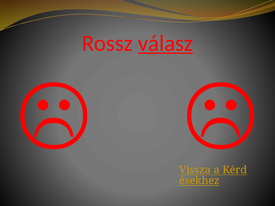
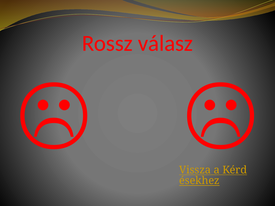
válasz underline: present -> none (165, 43)
